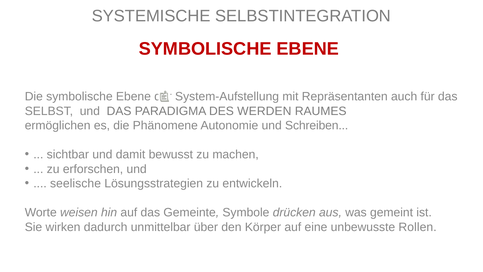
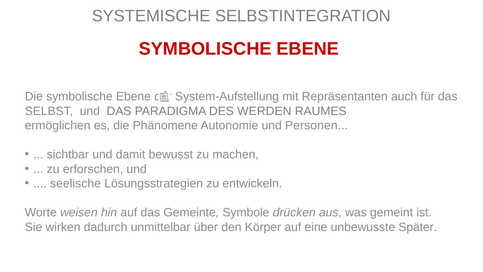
Schreiben: Schreiben -> Personen (317, 125)
Rollen: Rollen -> Später (418, 227)
